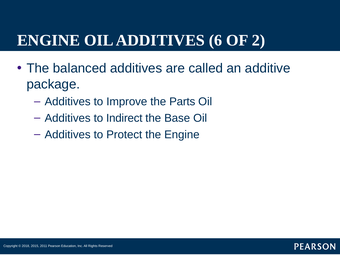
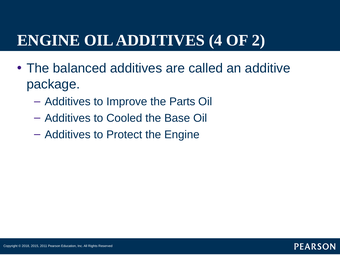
6: 6 -> 4 (216, 40)
Indirect: Indirect -> Cooled (124, 118)
